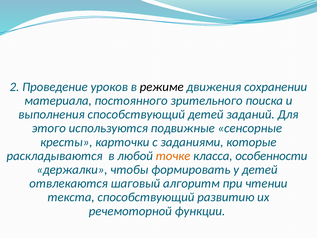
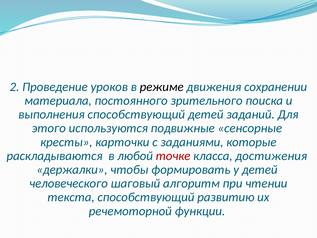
точке colour: orange -> red (173, 156)
особенности: особенности -> достижения (271, 156)
отвлекаются: отвлекаются -> человеческого (69, 183)
